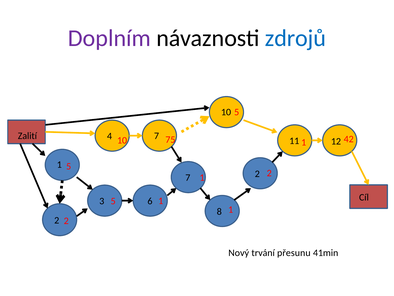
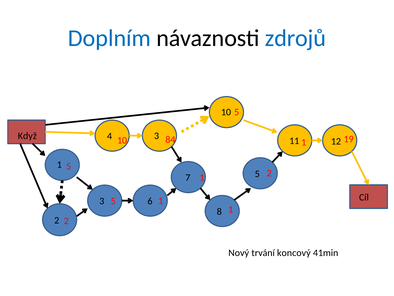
Doplním colour: purple -> blue (109, 38)
Zalití: Zalití -> Když (27, 136)
4 7: 7 -> 3 (156, 136)
75: 75 -> 84 (170, 139)
42: 42 -> 19 (349, 139)
7 2: 2 -> 5 (257, 174)
přesunu: přesunu -> koncový (294, 252)
